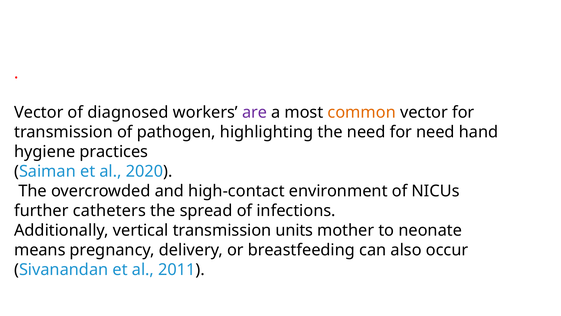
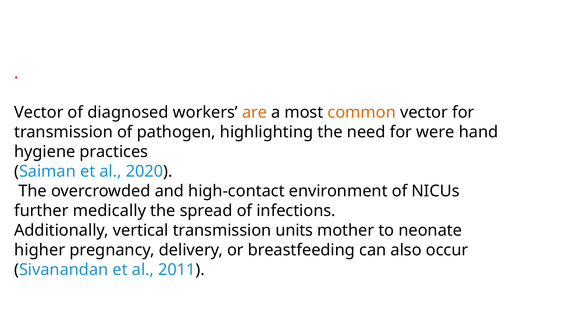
are colour: purple -> orange (254, 112)
for need: need -> were (435, 132)
catheters: catheters -> medically (109, 211)
means: means -> higher (40, 250)
